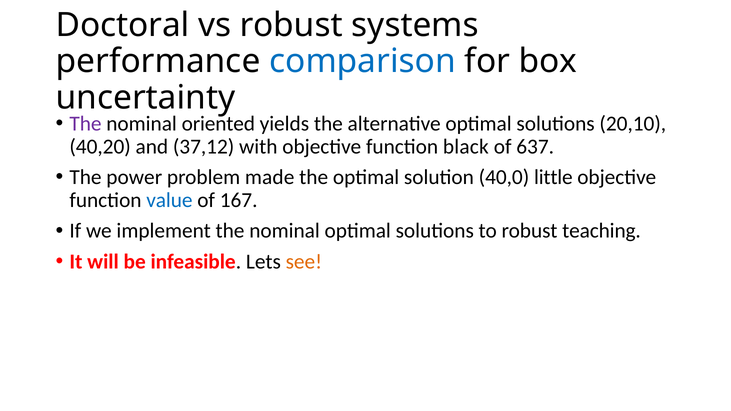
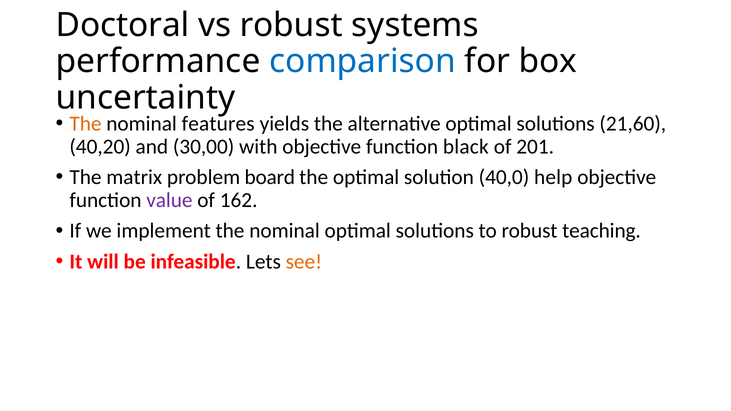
The colour: purple -> orange (85, 124)
oriented: oriented -> features (218, 124)
20,10: 20,10 -> 21,60 (633, 124)
37,12: 37,12 -> 30,00 (204, 147)
637: 637 -> 201 (535, 147)
power: power -> matrix (134, 177)
made: made -> board (270, 177)
little: little -> help (553, 177)
value colour: blue -> purple (169, 200)
167: 167 -> 162 (239, 200)
